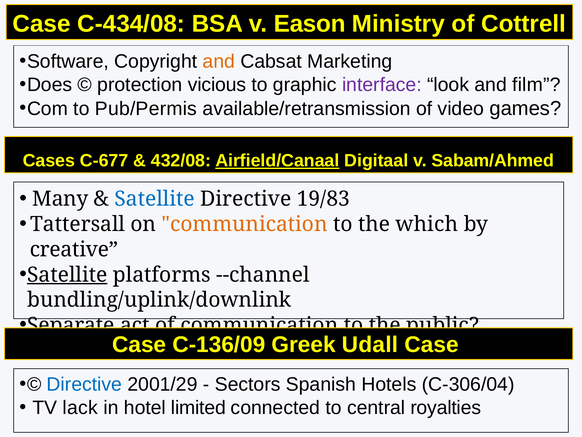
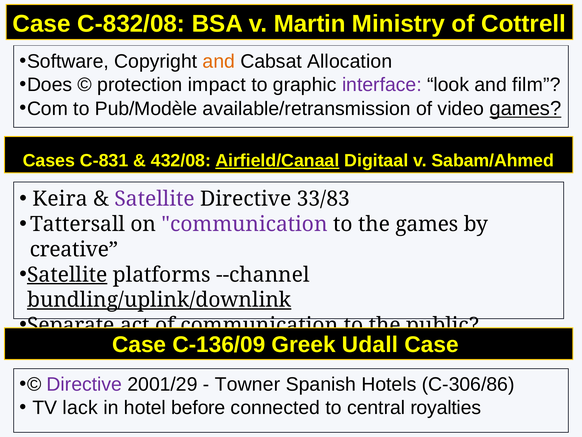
C-434/08: C-434/08 -> C-832/08 (131, 24)
Eason: Eason -> Martin (310, 24)
Marketing: Marketing -> Allocation (350, 61)
vicious: vicious -> impact (217, 85)
Pub/Permis: Pub/Permis -> Pub/Modèle (146, 109)
games underline: none -> present (525, 108)
C-677: C-677 -> C-831 (104, 160)
Many: Many -> Keira (60, 199)
Satellite colour: blue -> purple (155, 199)
19/83: 19/83 -> 33/83 (323, 199)
communication colour: orange -> purple (245, 224)
the which: which -> games (427, 224)
bundling/uplink/downlink underline: none -> present (159, 300)
Directive colour: blue -> purple (84, 384)
Sectors: Sectors -> Towner (248, 384)
C-306/04: C-306/04 -> C-306/86 (468, 384)
limited: limited -> before (198, 407)
